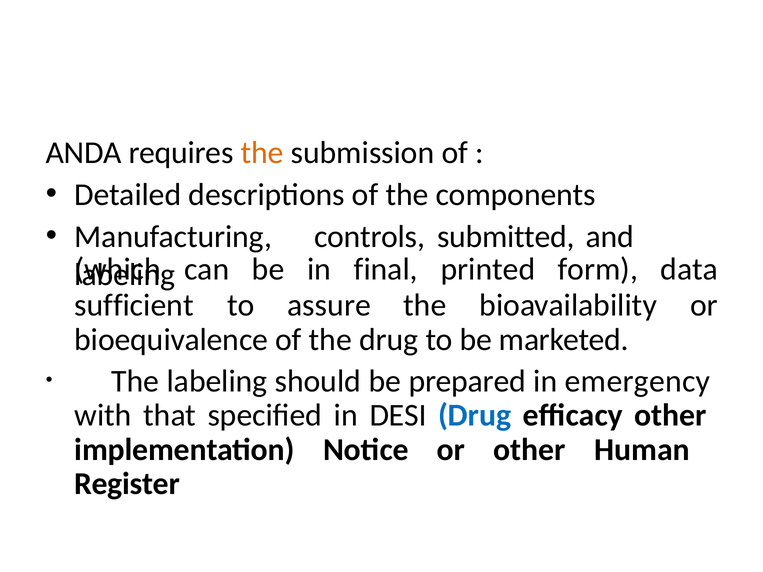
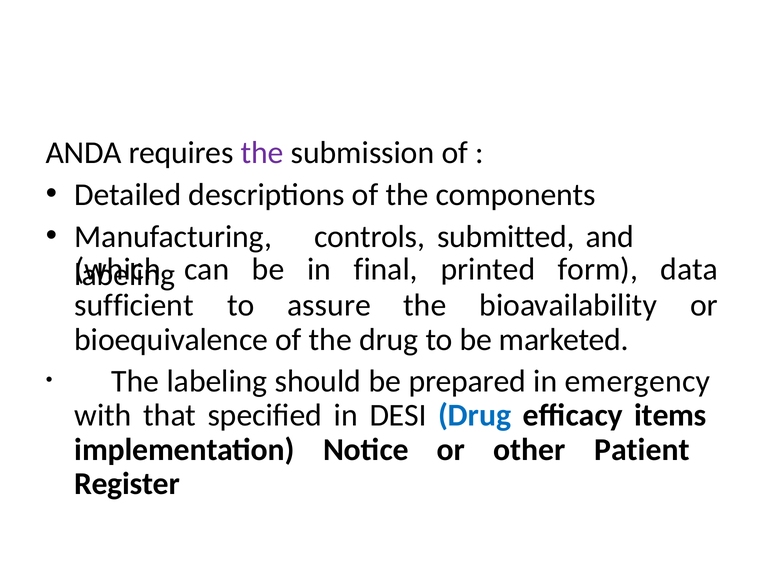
the colour: orange -> purple (262, 153)
efficacy other: other -> items (670, 416)
Human: Human -> Patient (642, 450)
